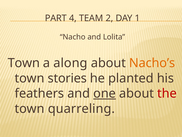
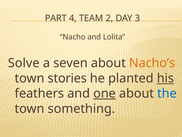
1: 1 -> 3 (137, 18)
Town: Town -> Solve (24, 63)
along: along -> seven (70, 63)
his underline: none -> present (165, 78)
the colour: red -> blue (167, 93)
quarreling: quarreling -> something (81, 108)
